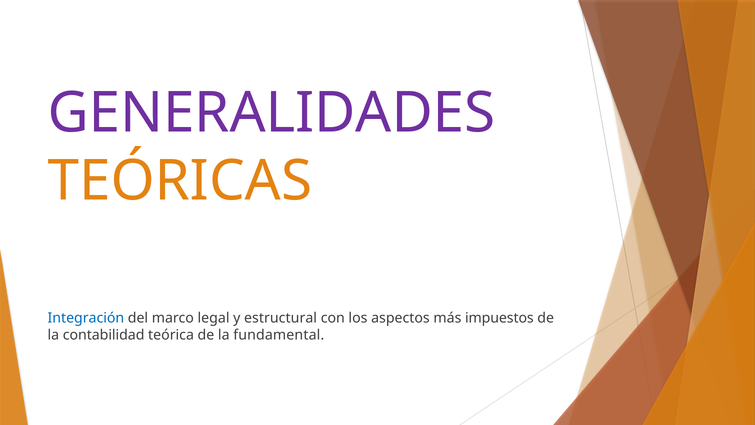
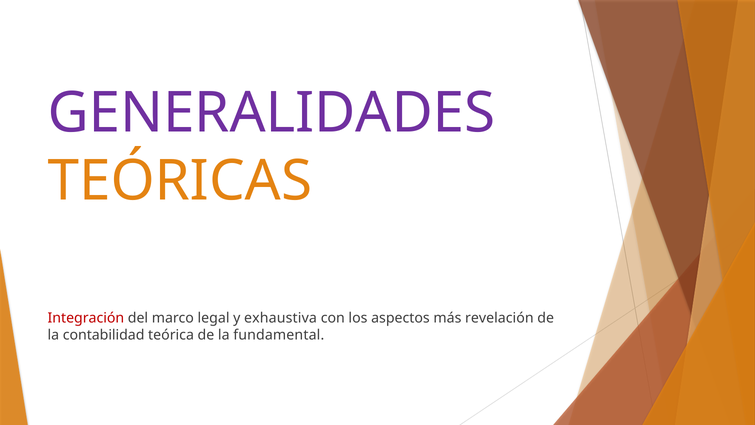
Integración colour: blue -> red (86, 318)
estructural: estructural -> exhaustiva (281, 318)
impuestos: impuestos -> revelación (499, 318)
